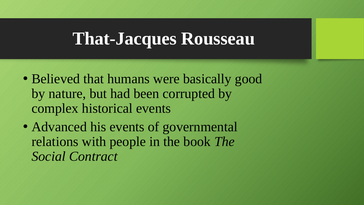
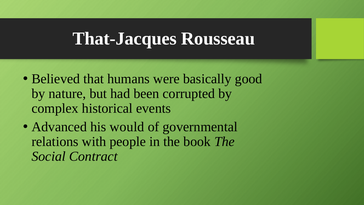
his events: events -> would (127, 127)
